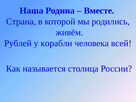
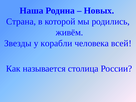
Вместе: Вместе -> Новых (99, 11)
Рублей: Рублей -> Звезды (18, 43)
